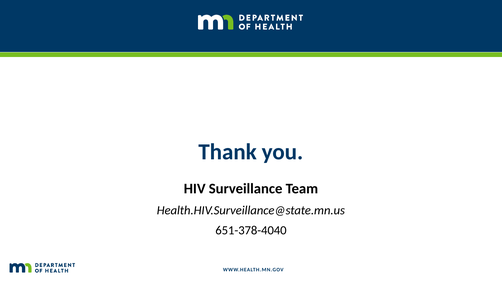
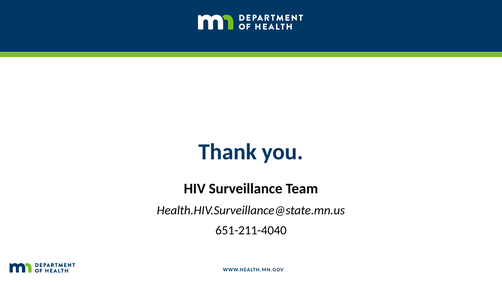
651-378-4040: 651-378-4040 -> 651-211-4040 (251, 231)
